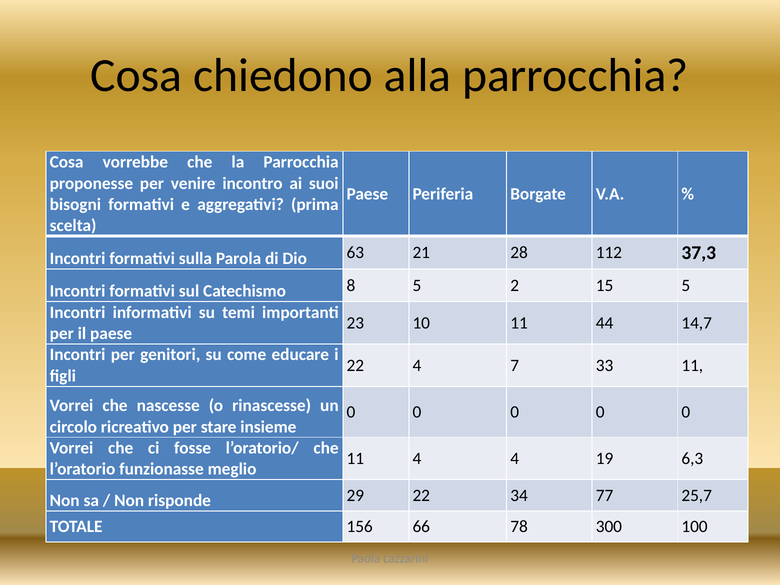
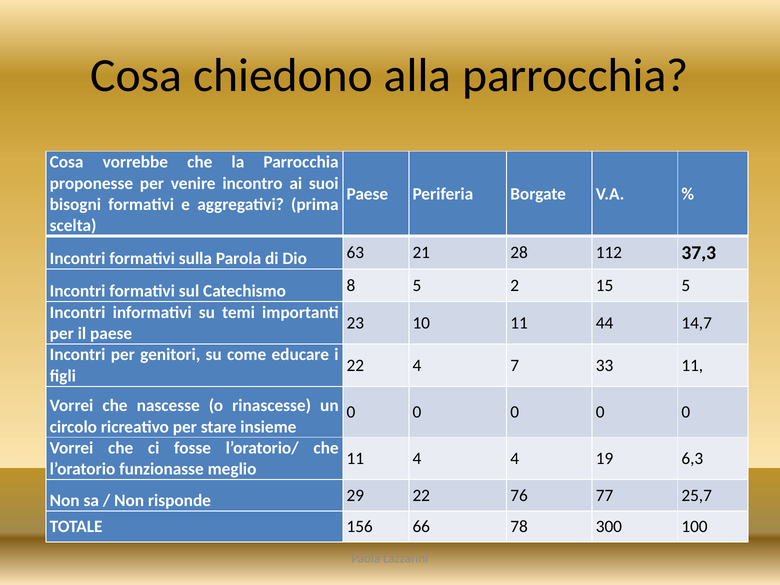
34: 34 -> 76 (519, 495)
